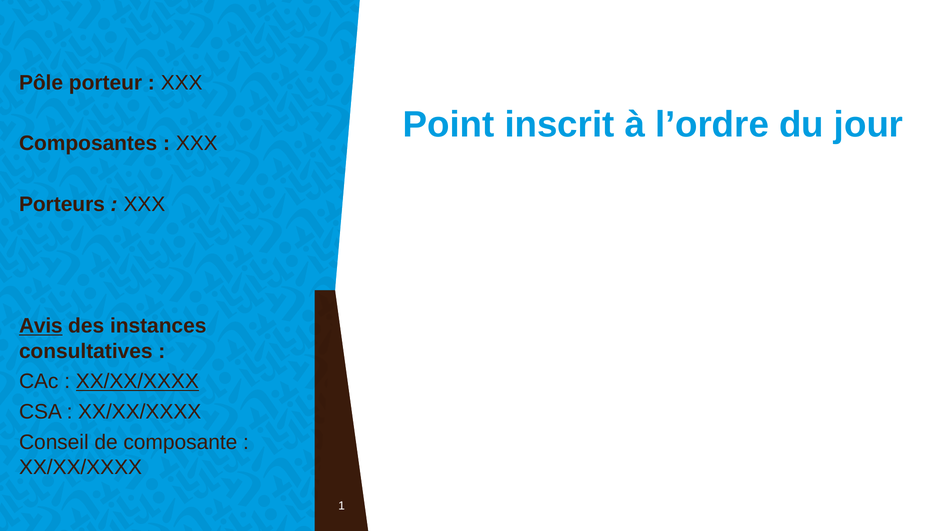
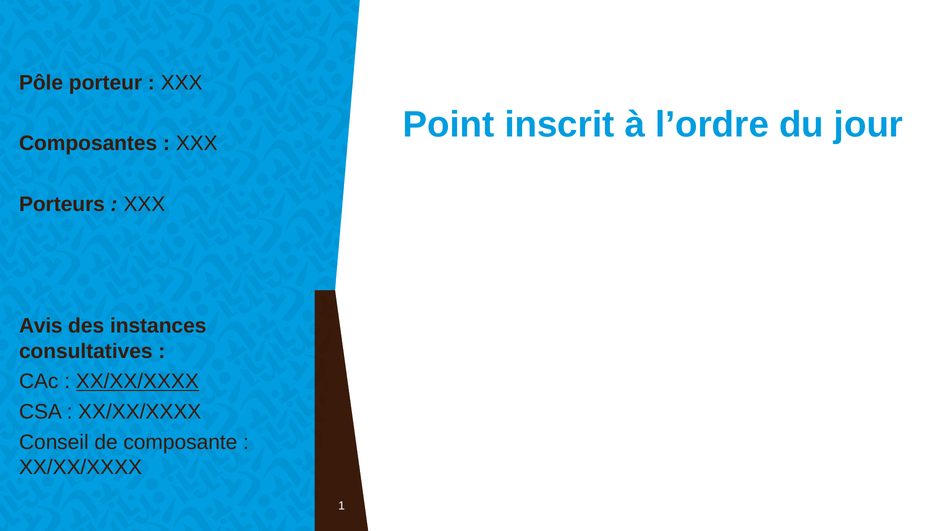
Avis underline: present -> none (41, 326)
